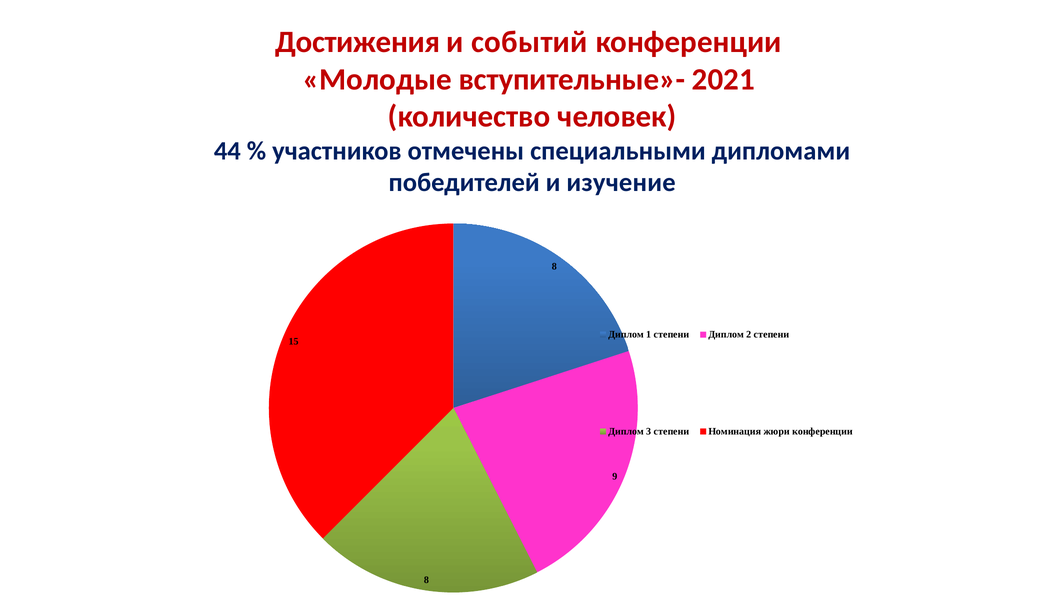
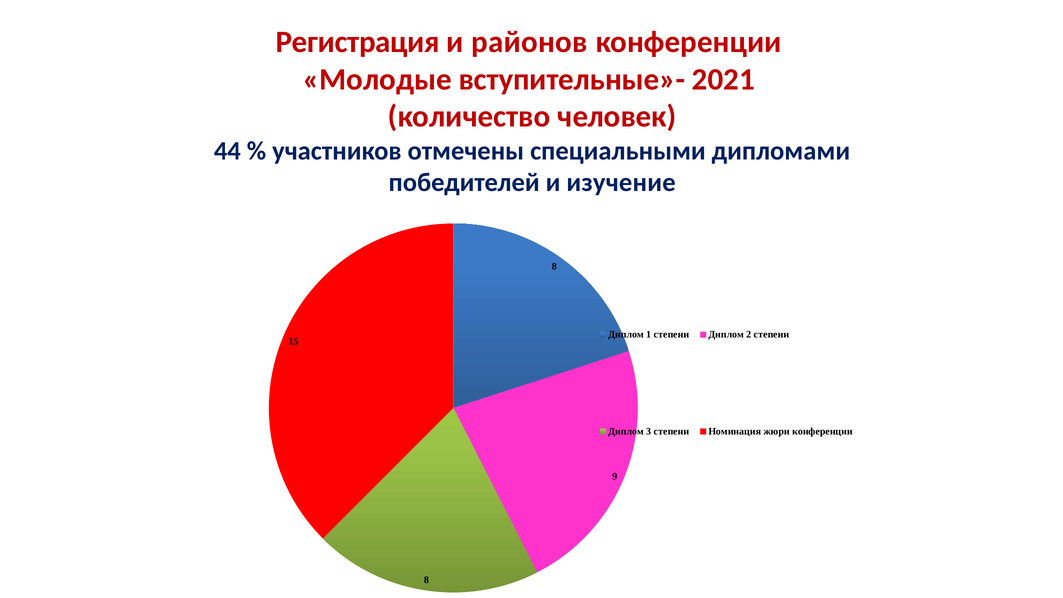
Достижения: Достижения -> Регистрация (358, 42)
событий: событий -> районов (529, 42)
